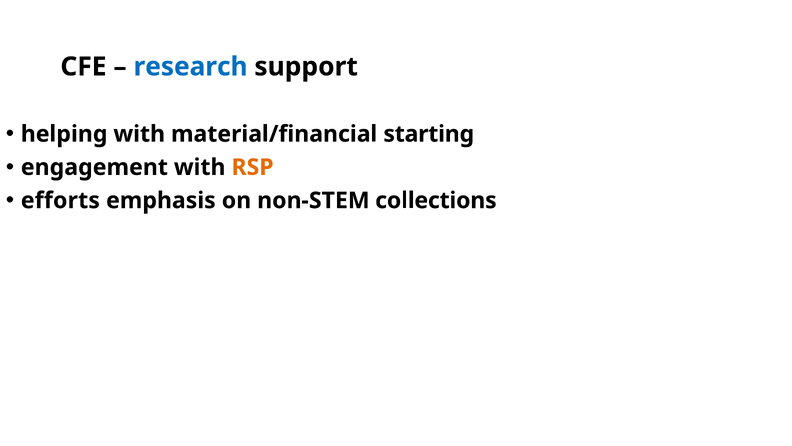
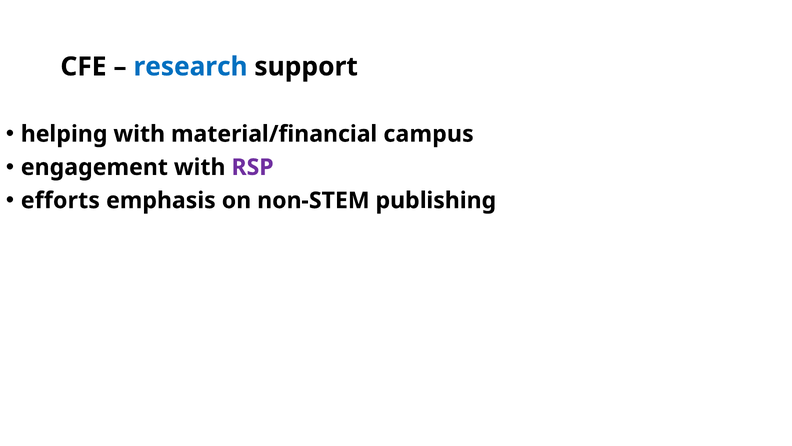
starting: starting -> campus (429, 134)
RSP colour: orange -> purple (253, 167)
collections: collections -> publishing (436, 200)
